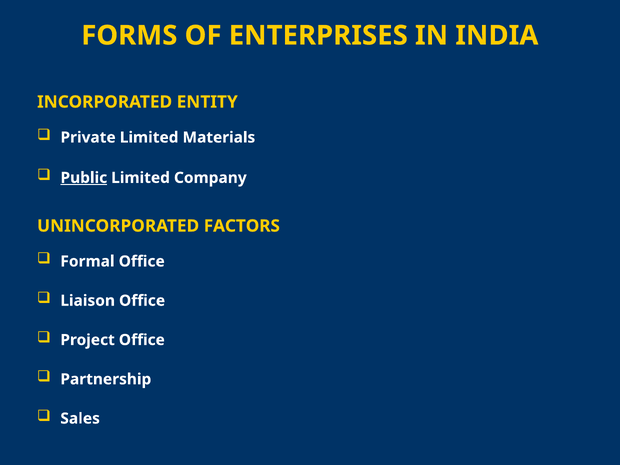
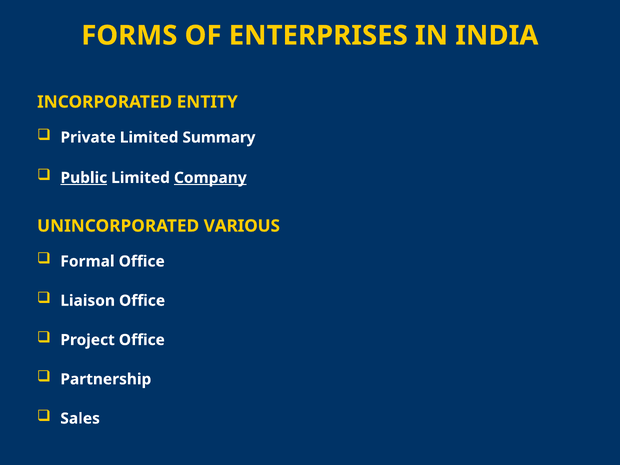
Materials: Materials -> Summary (219, 137)
Company underline: none -> present (210, 178)
FACTORS: FACTORS -> VARIOUS (242, 226)
